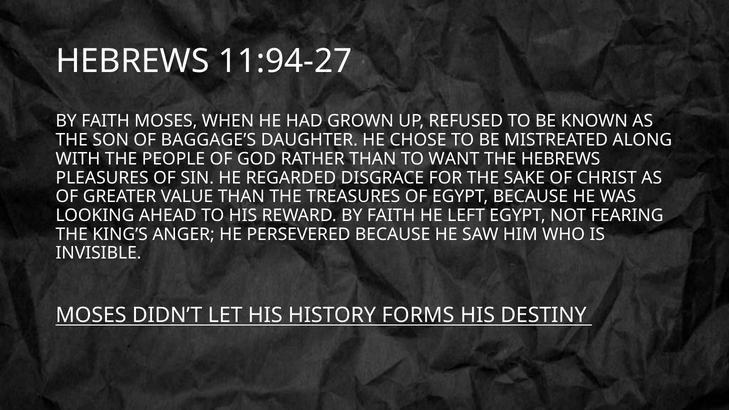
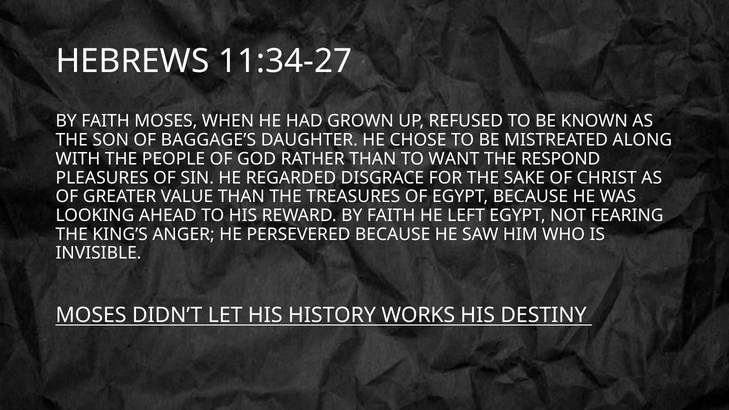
11:94-27: 11:94-27 -> 11:34-27 (285, 61)
THE HEBREWS: HEBREWS -> RESPOND (561, 159)
FORMS: FORMS -> WORKS (418, 315)
